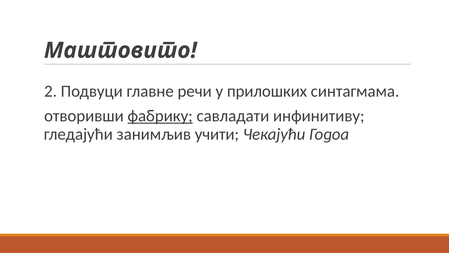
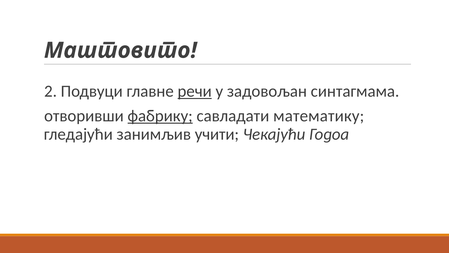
речи underline: none -> present (195, 91)
прилошких: прилошких -> задовољан (267, 91)
инфинитиву: инфинитиву -> математику (319, 116)
